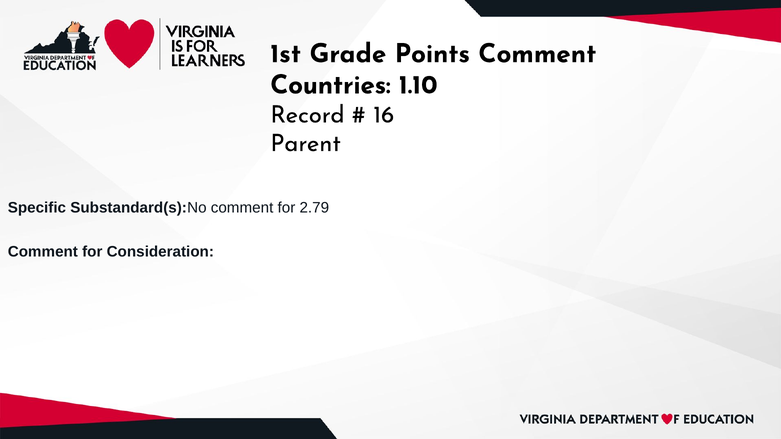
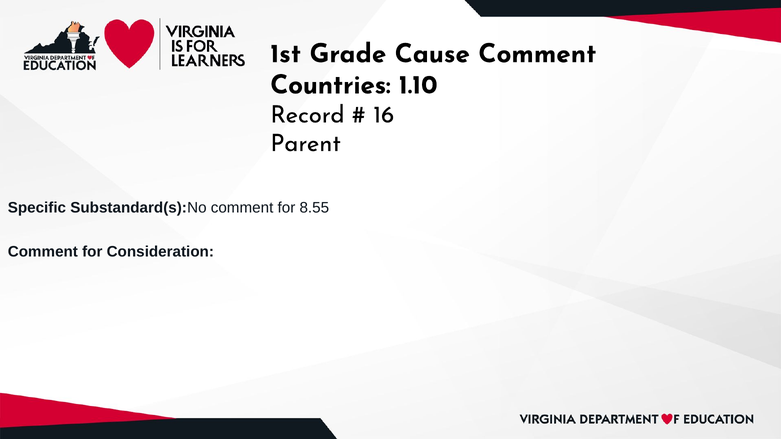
Points: Points -> Cause (432, 54)
2.79: 2.79 -> 8.55 (314, 208)
